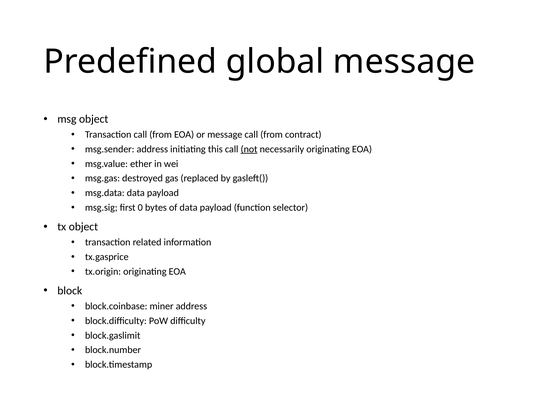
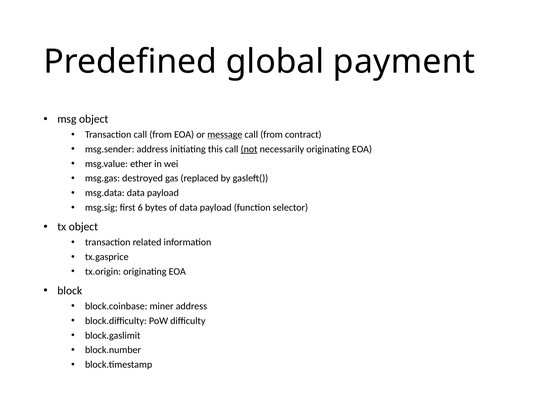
global message: message -> payment (404, 62)
message underline: none -> present (225, 135)
0: 0 -> 6 (140, 208)
